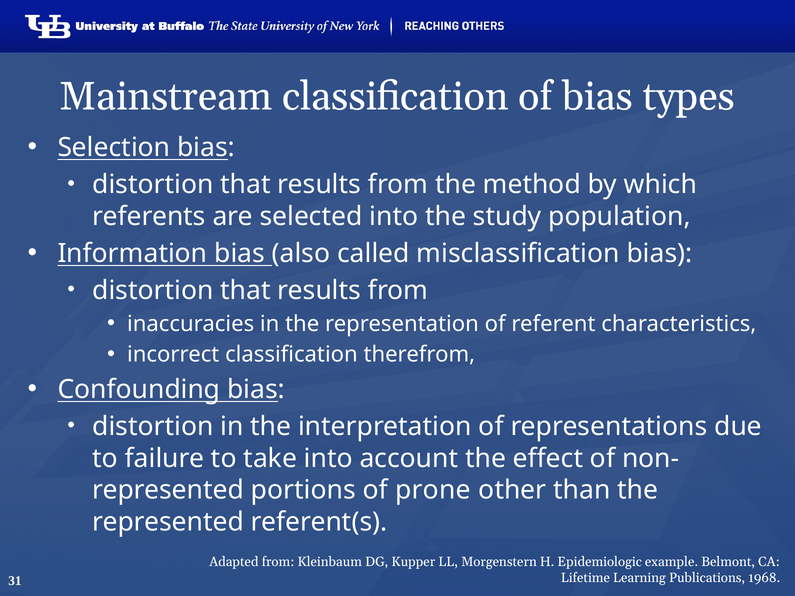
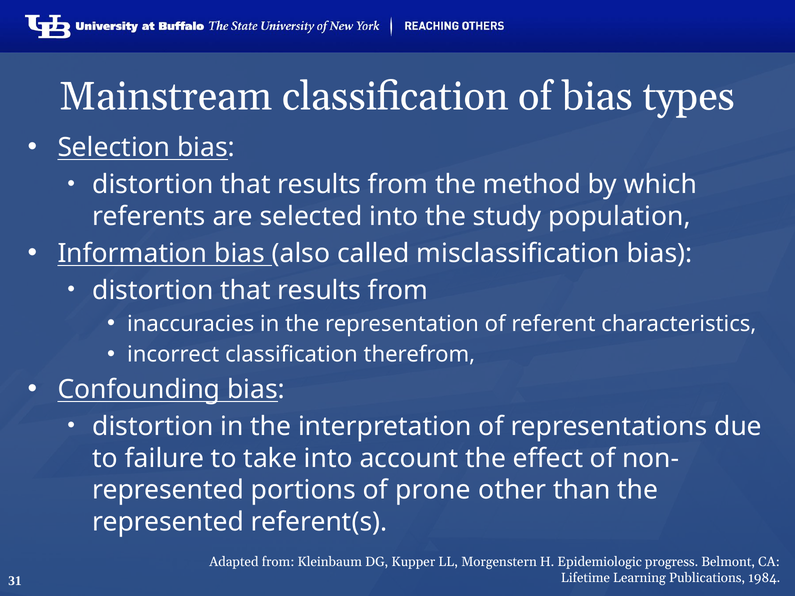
example: example -> progress (672, 562)
1968: 1968 -> 1984 (764, 578)
